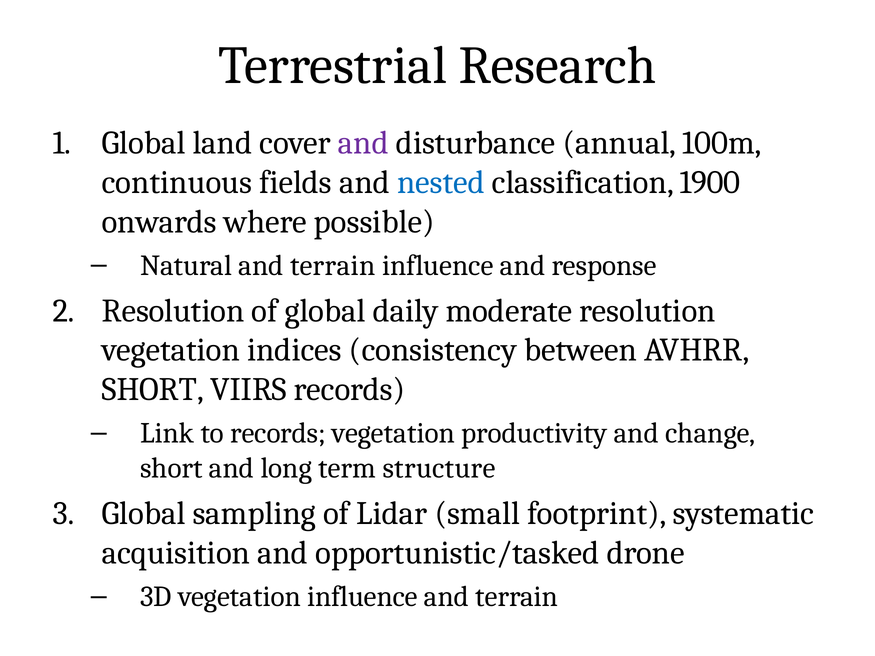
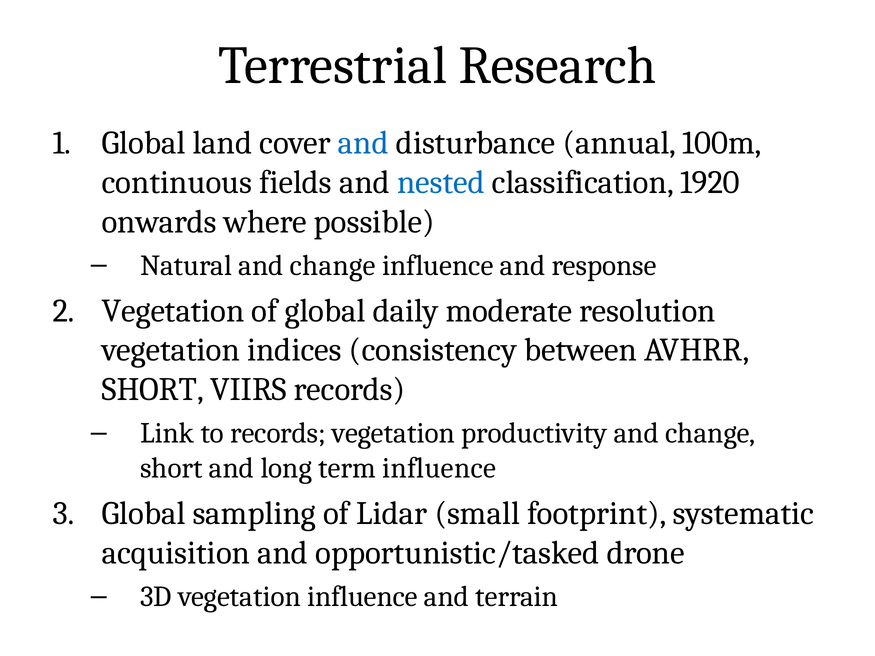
and colour: purple -> blue (363, 143)
1900: 1900 -> 1920 (710, 182)
Natural and terrain: terrain -> change (333, 266)
Resolution: Resolution -> Vegetation (173, 311)
term structure: structure -> influence (439, 468)
